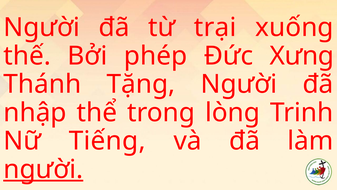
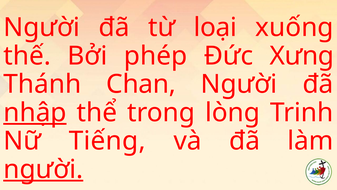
trại: trại -> loại (215, 27)
Tặng: Tặng -> Chan (141, 84)
nhập underline: none -> present (35, 112)
